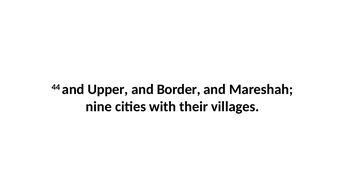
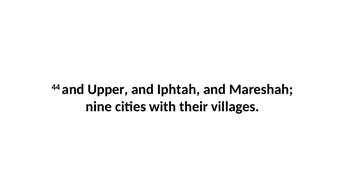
Border: Border -> Iphtah (179, 89)
